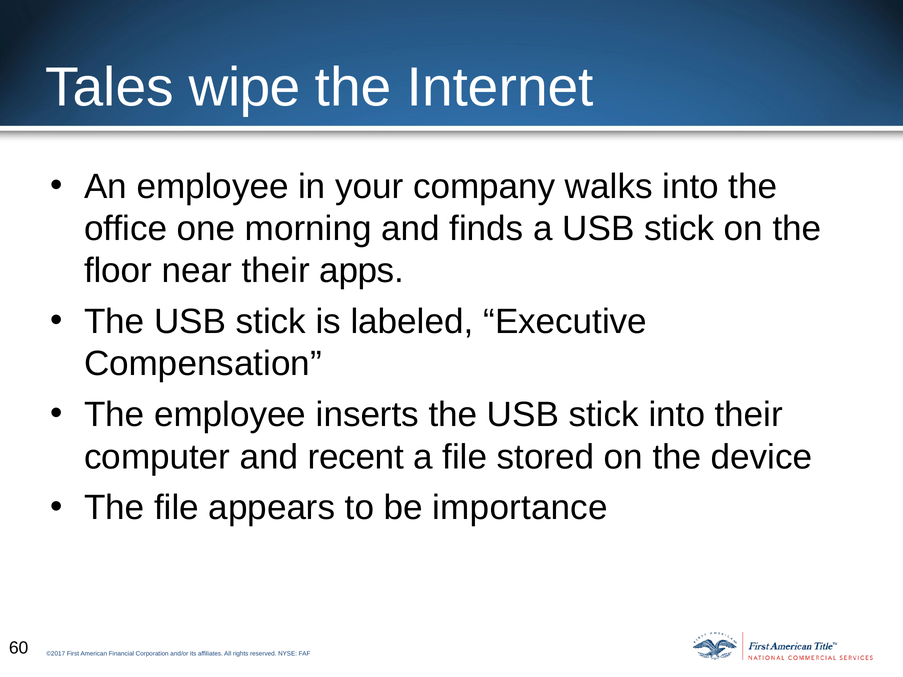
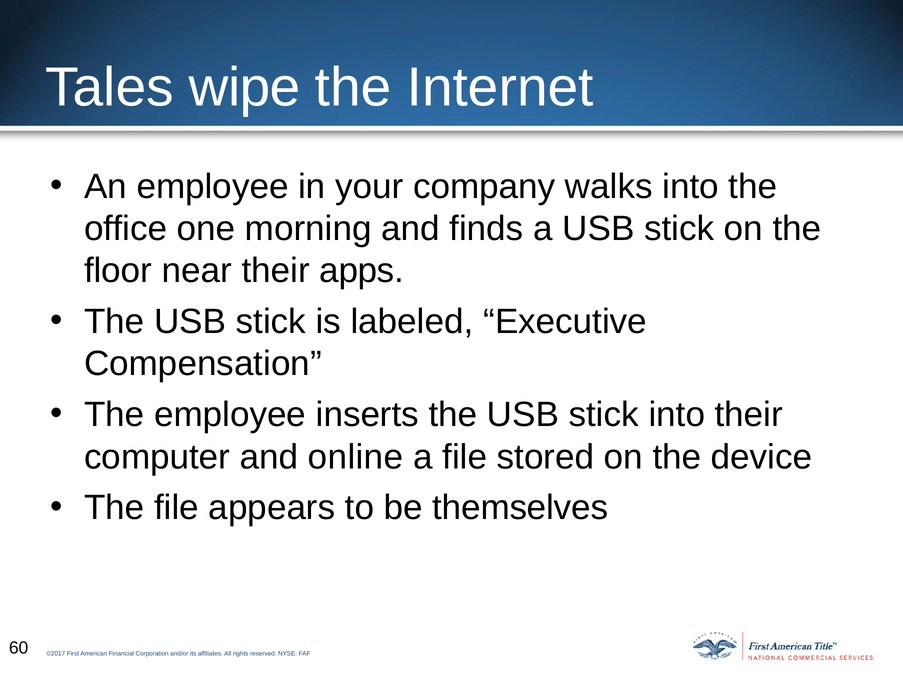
recent: recent -> online (356, 457)
importance: importance -> themselves (520, 508)
